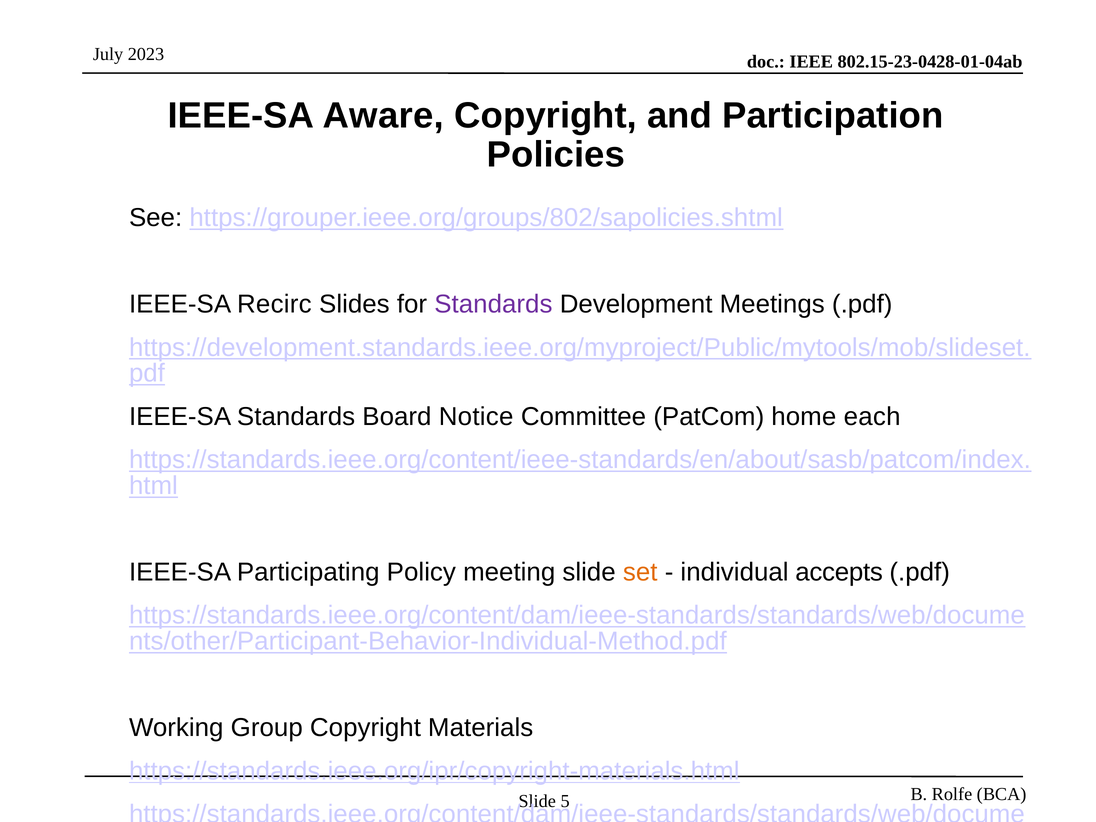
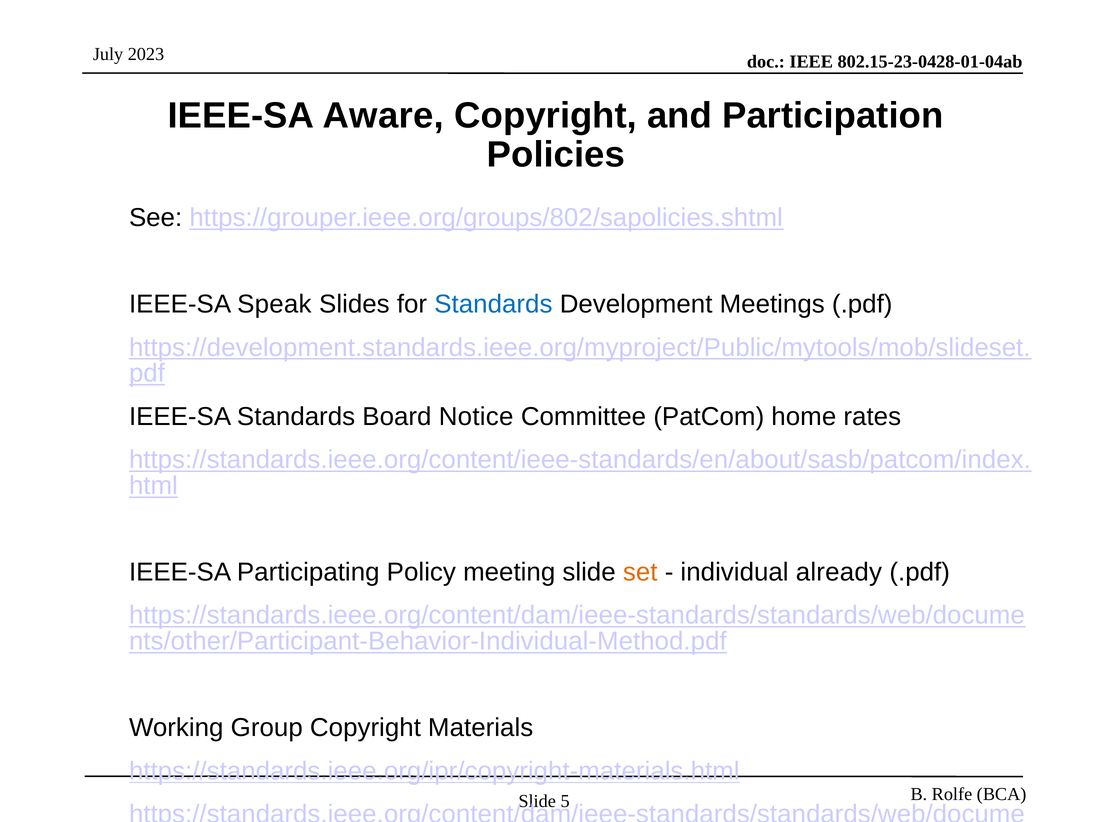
Recirc: Recirc -> Speak (274, 304)
Standards colour: purple -> blue (493, 304)
each: each -> rates (872, 417)
accepts: accepts -> already (839, 572)
